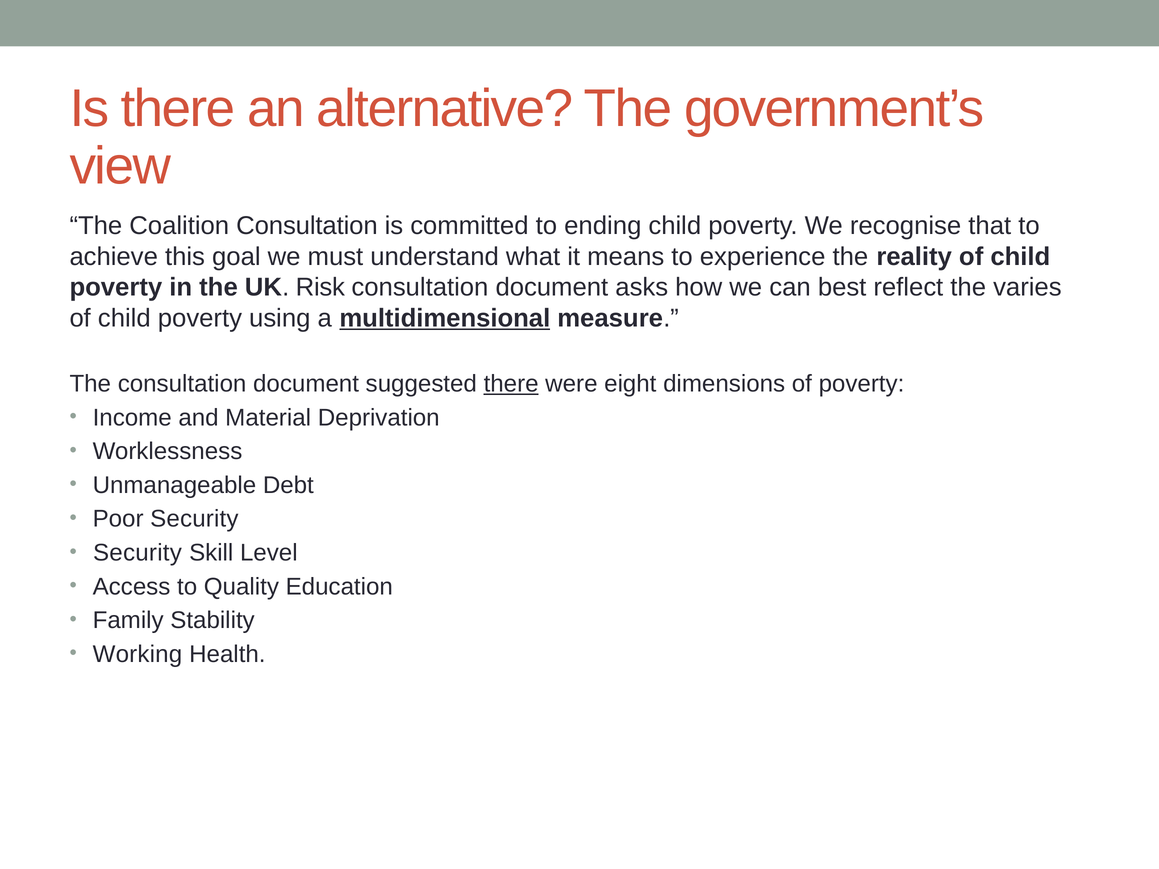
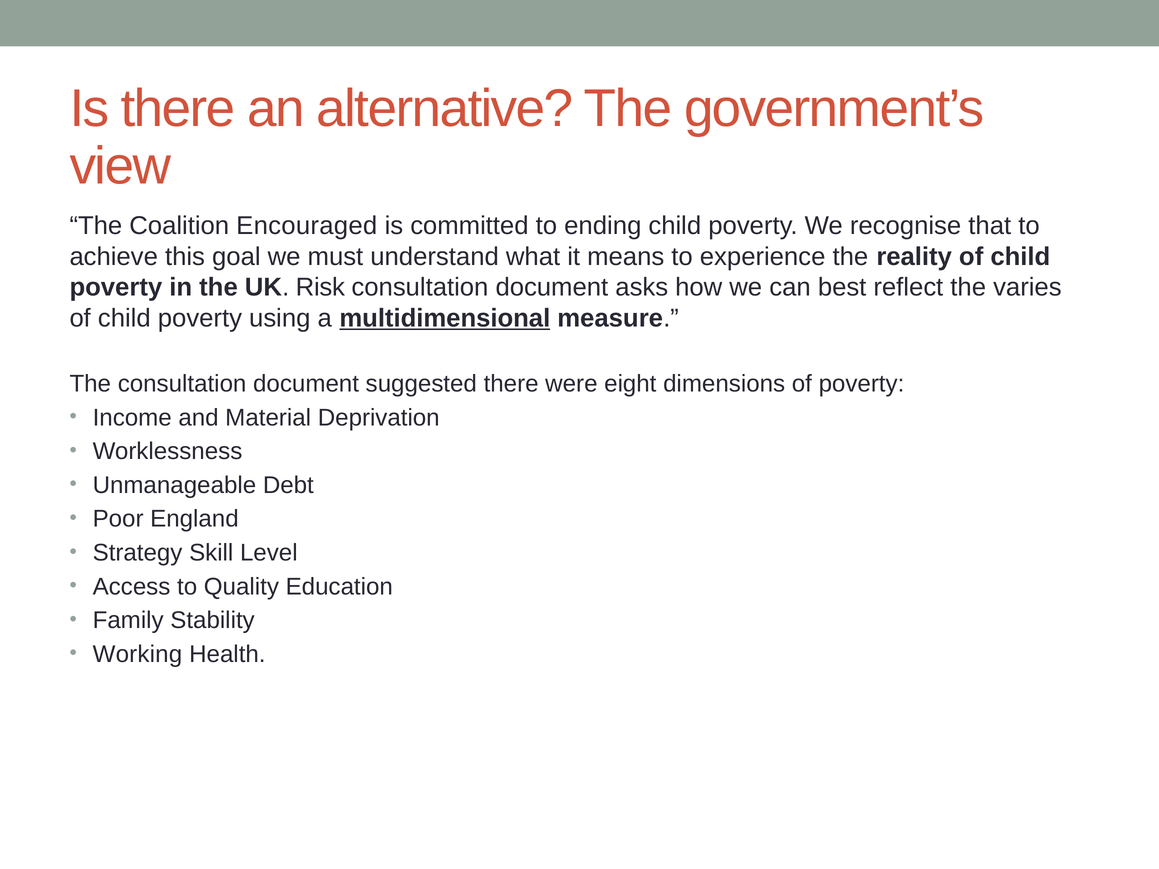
Coalition Consultation: Consultation -> Encouraged (307, 226)
there underline: present -> none (511, 384)
Poor Security: Security -> England (194, 519)
Security: Security -> Strategy (138, 553)
